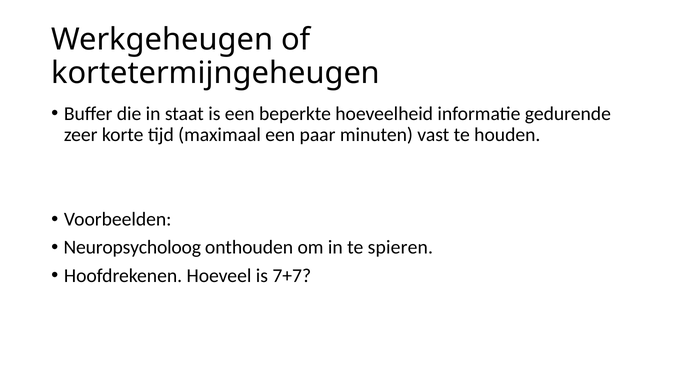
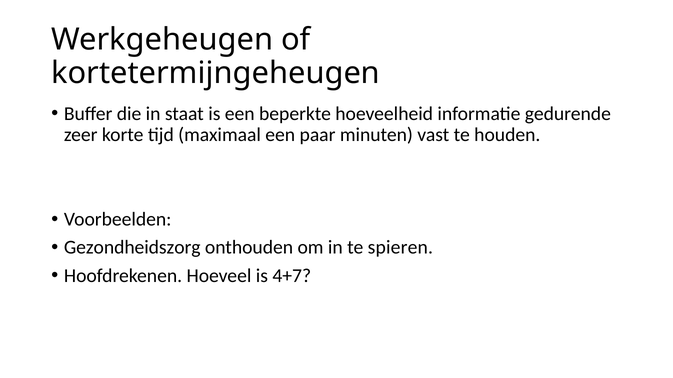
Neuropsycholoog: Neuropsycholoog -> Gezondheidszorg (132, 248)
7+7: 7+7 -> 4+7 (292, 276)
